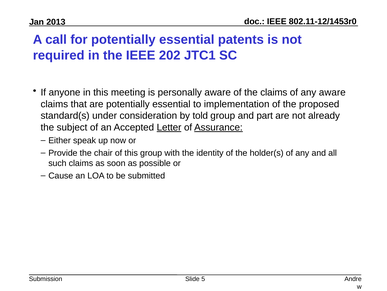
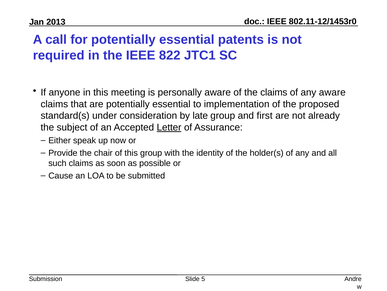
202: 202 -> 822 (170, 55)
told: told -> late (200, 115)
part: part -> first (265, 115)
Assurance underline: present -> none (218, 127)
